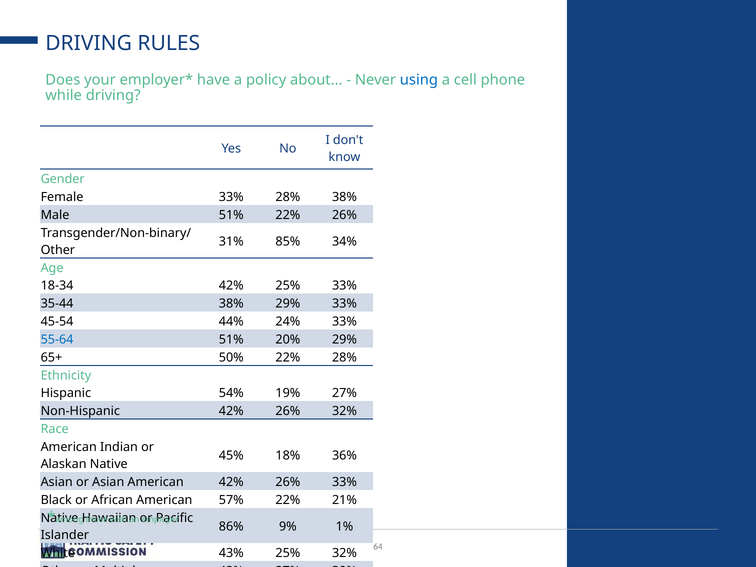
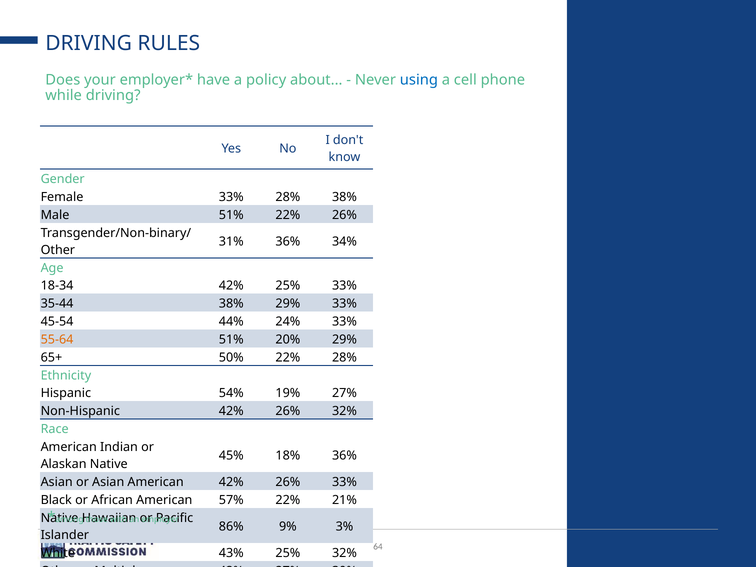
31% 85%: 85% -> 36% (288, 241)
55-64 colour: blue -> orange (57, 340)
1%: 1% -> 3% (344, 527)
